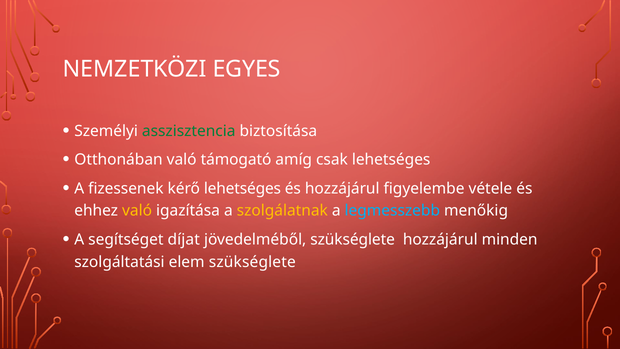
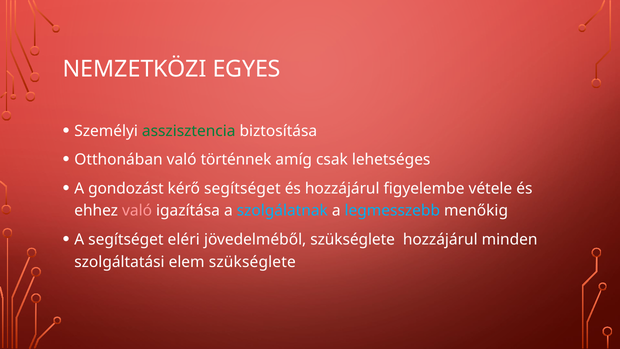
támogató: támogató -> történnek (236, 160)
fizessenek: fizessenek -> gondozást (126, 188)
kérő lehetséges: lehetséges -> segítséget (242, 188)
való colour: yellow -> pink (137, 211)
szolgálatnak colour: yellow -> light blue (282, 211)
díjat: díjat -> eléri (184, 239)
